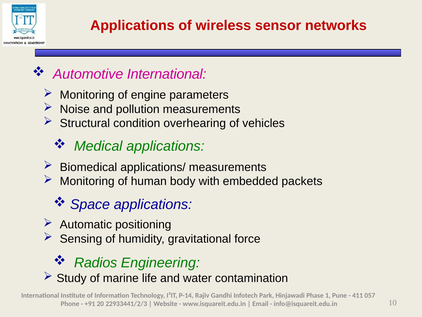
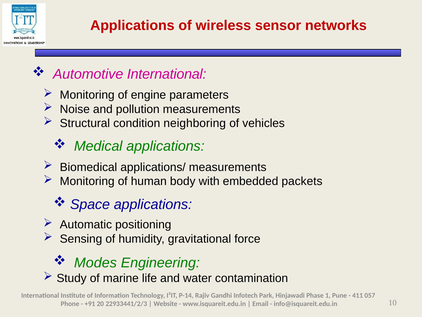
overhearing: overhearing -> neighboring (195, 123)
Radios: Radios -> Modes (95, 263)
